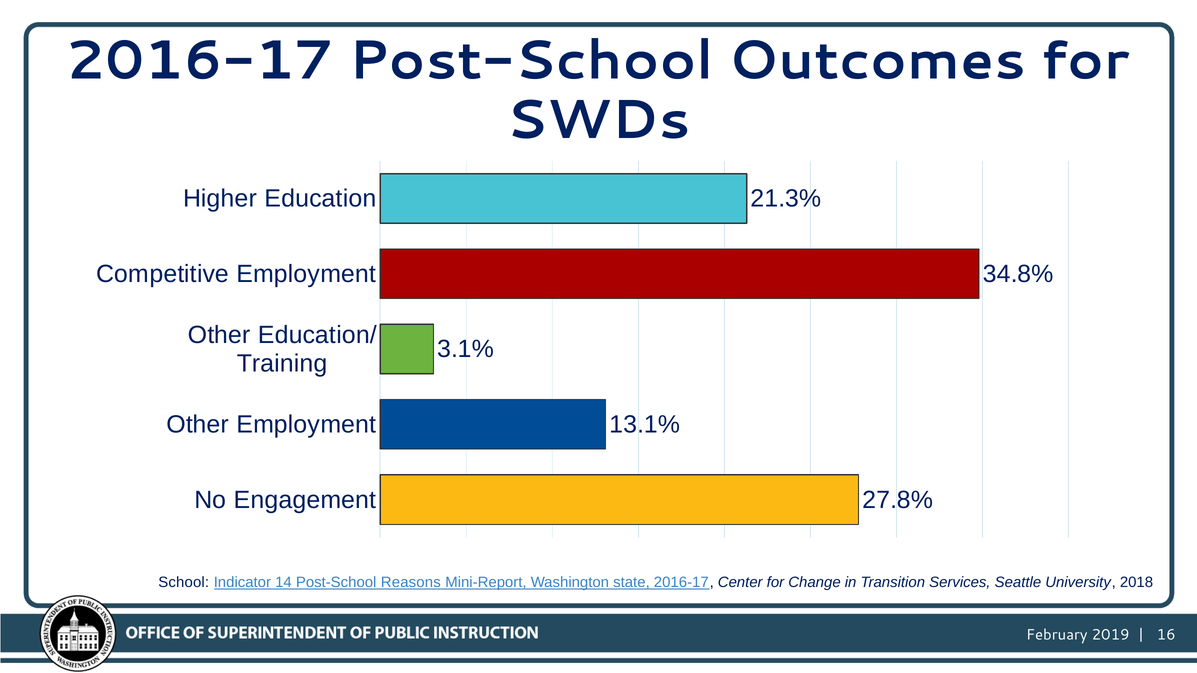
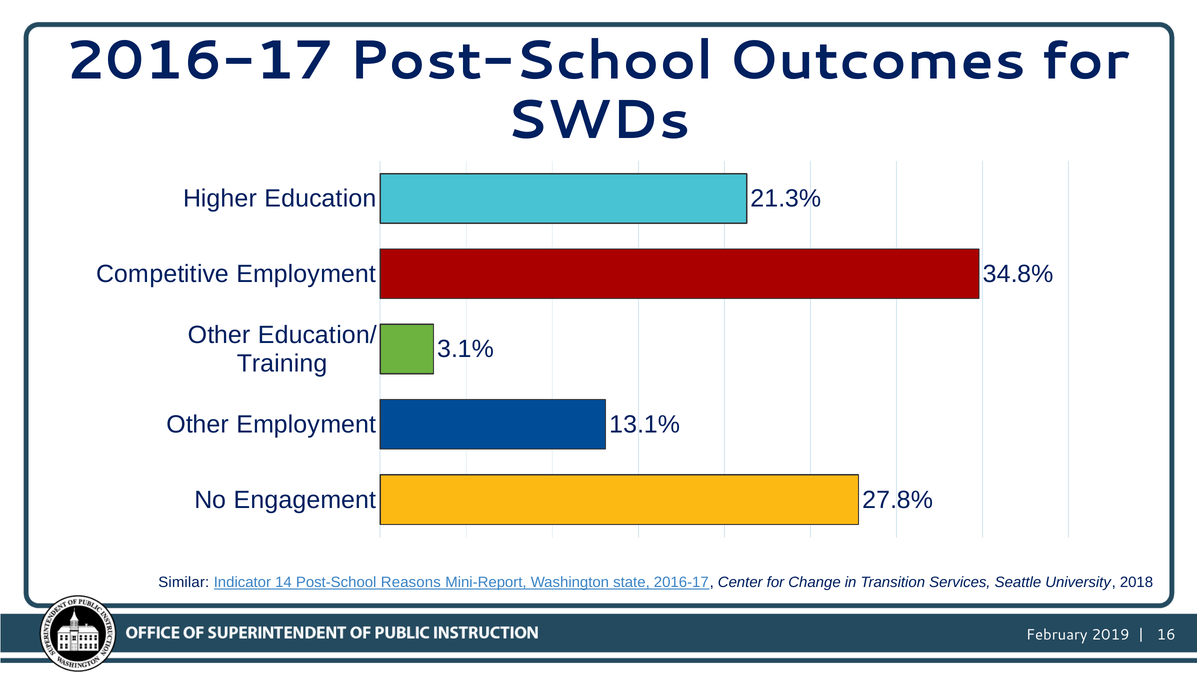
School: School -> Similar (184, 583)
